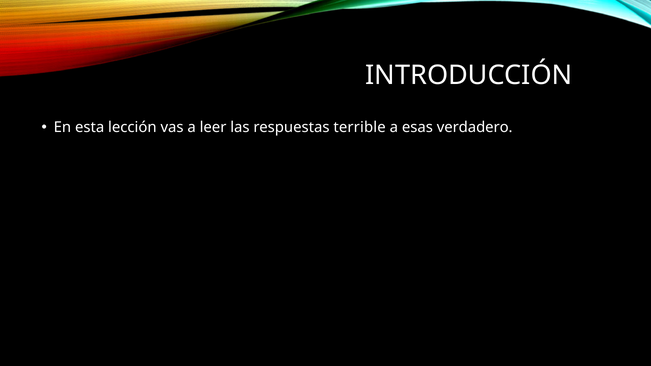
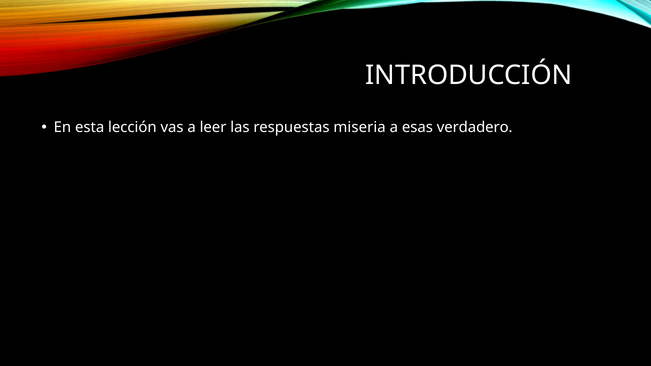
terrible: terrible -> miseria (360, 128)
